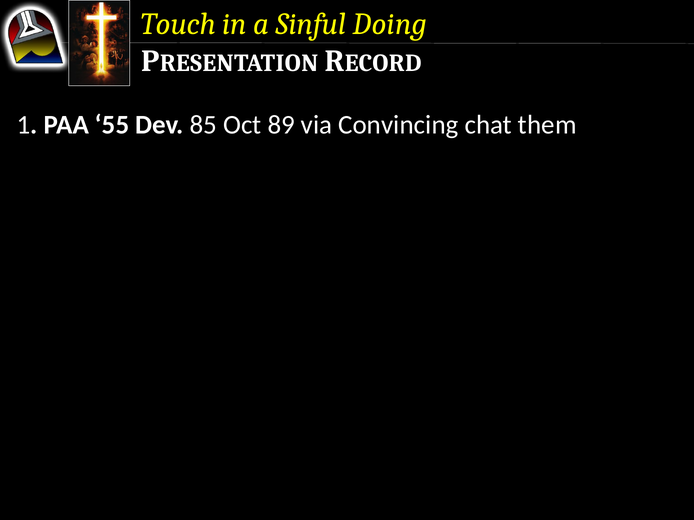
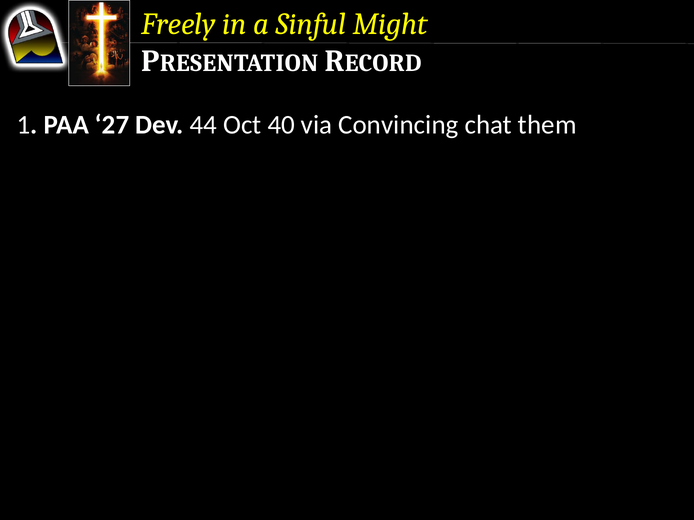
Touch: Touch -> Freely (178, 24)
Doing: Doing -> Might (390, 24)
55: 55 -> 27 (112, 125)
85: 85 -> 44 (203, 125)
89: 89 -> 40 (281, 125)
